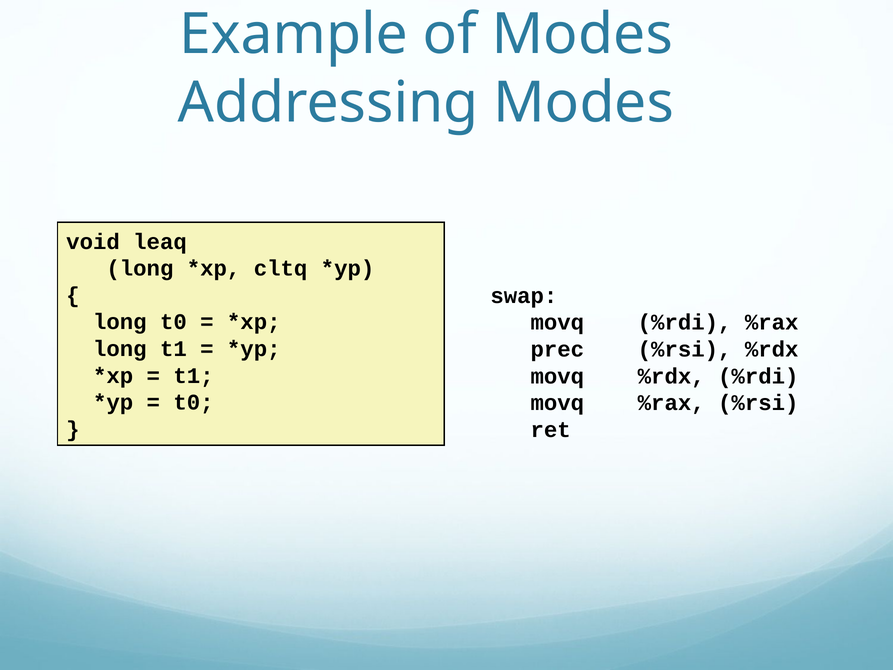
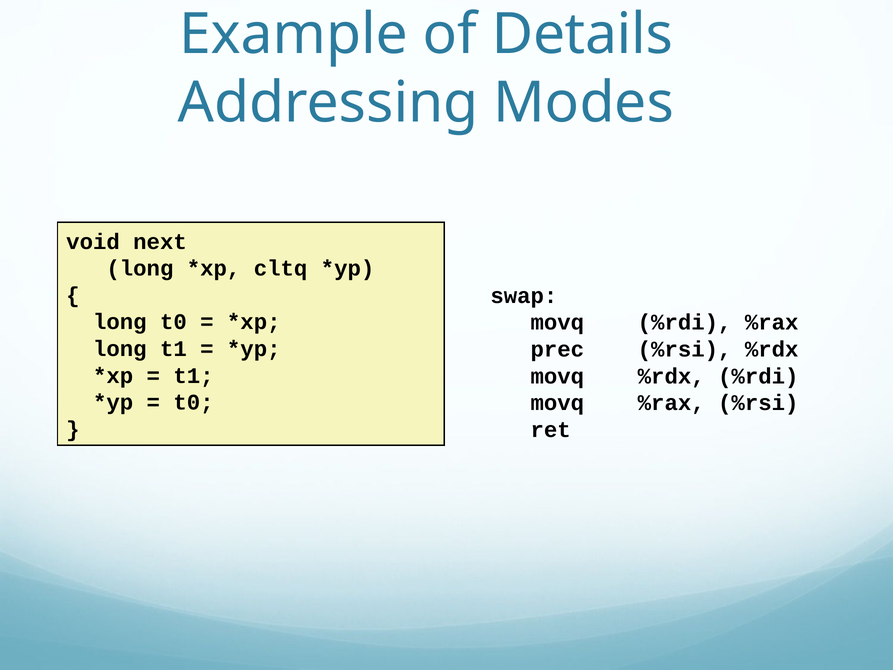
of Modes: Modes -> Details (582, 35)
leaq: leaq -> next (160, 242)
